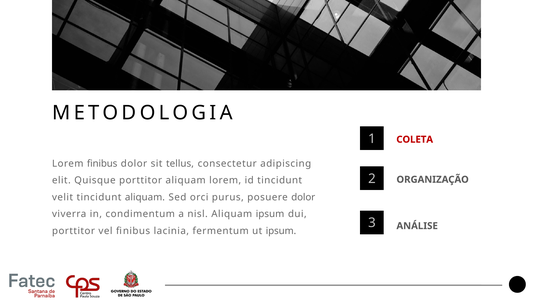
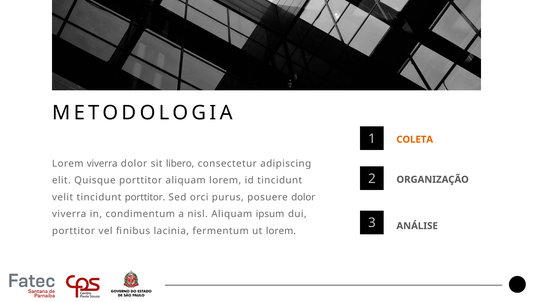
COLETA colour: red -> orange (415, 140)
Lorem finibus: finibus -> viverra (102, 164)
tellus: tellus -> libero (180, 164)
tincidunt aliquam: aliquam -> porttitor (145, 197)
ut ipsum: ipsum -> lorem (281, 231)
